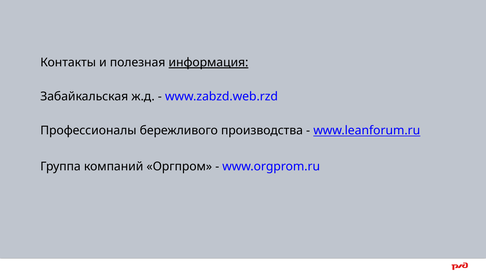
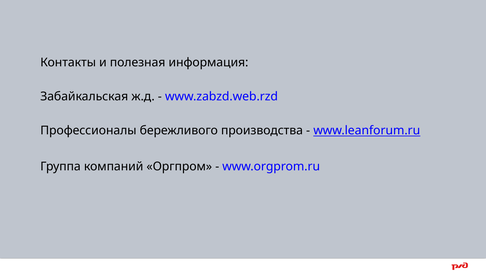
информация underline: present -> none (208, 63)
